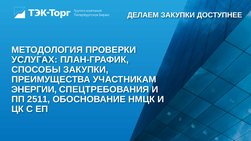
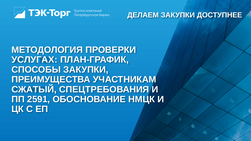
ЭНЕРГИИ: ЭНЕРГИИ -> СЖАТЫЙ (34, 90)
2511: 2511 -> 2591 (39, 99)
